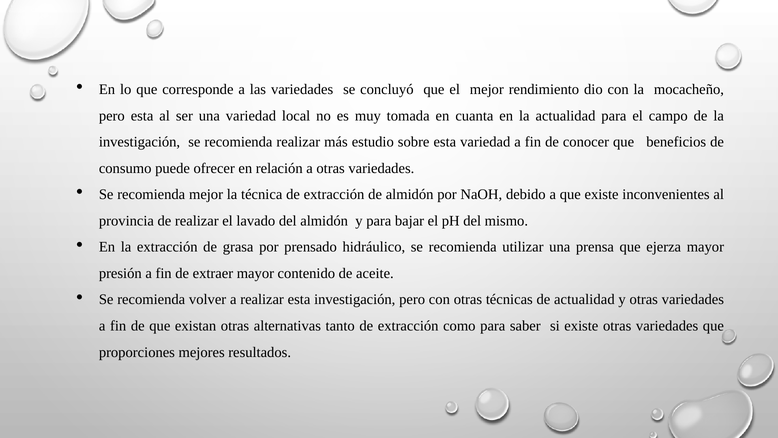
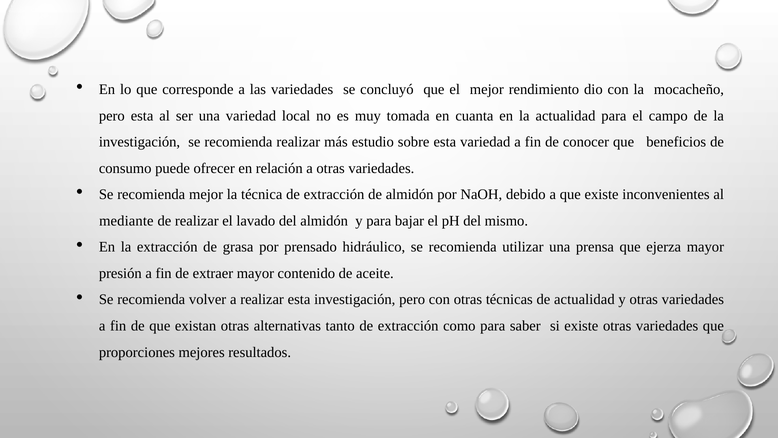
provincia: provincia -> mediante (126, 221)
